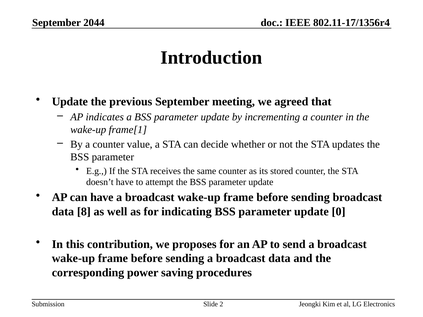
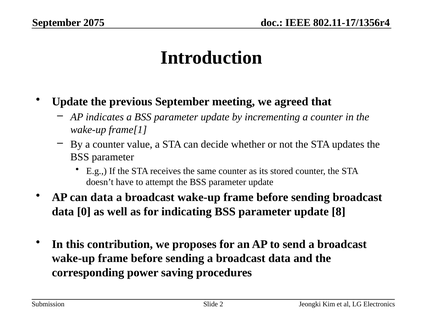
2044: 2044 -> 2075 (94, 23)
can have: have -> data (102, 198)
8: 8 -> 0 (84, 212)
0: 0 -> 8 (339, 212)
